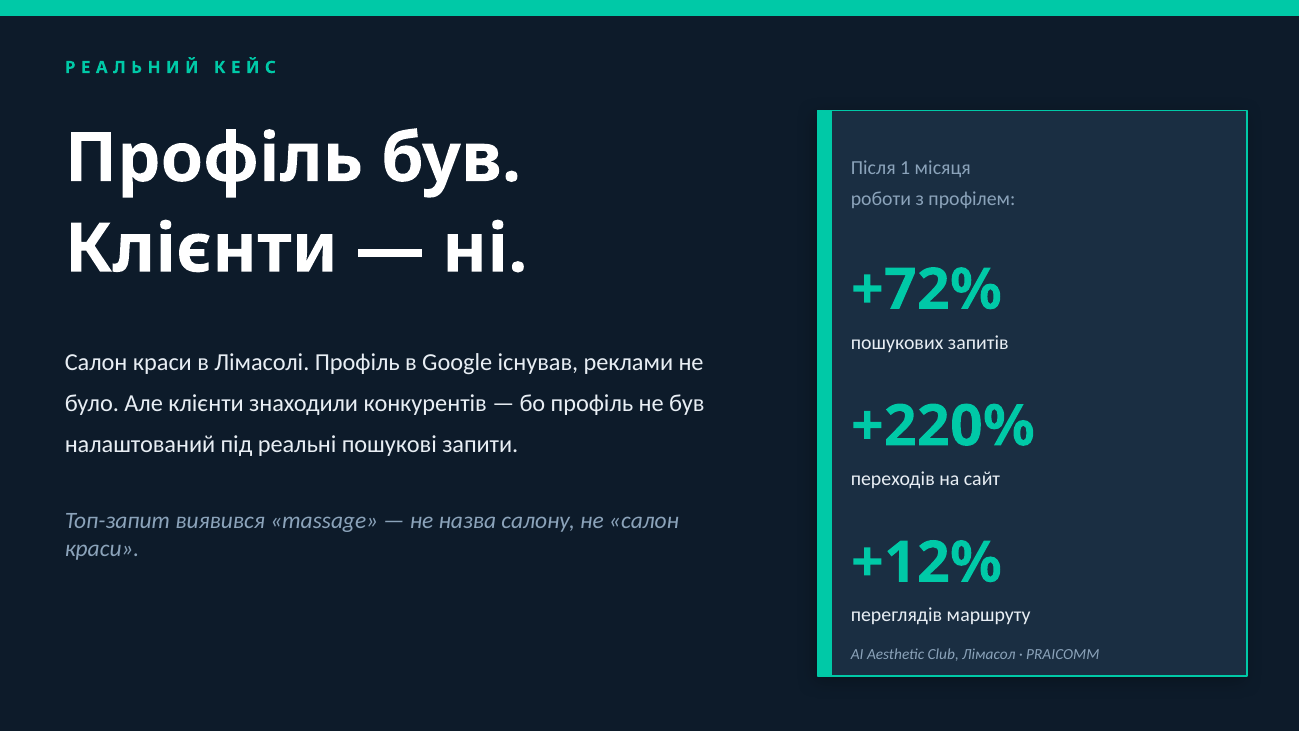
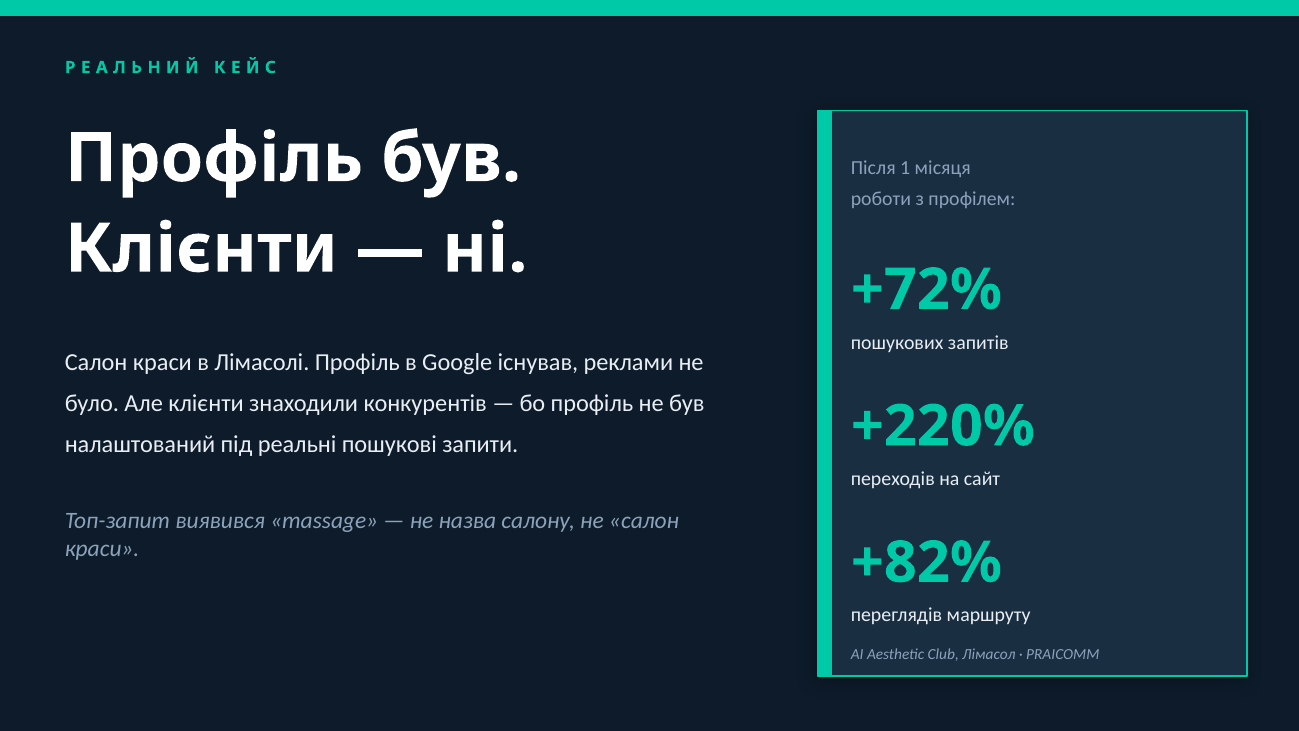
+12%: +12% -> +82% (926, 563)
